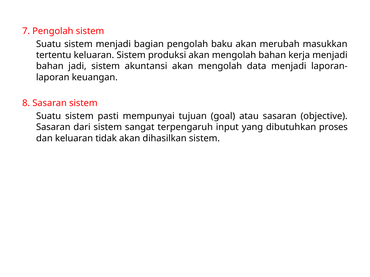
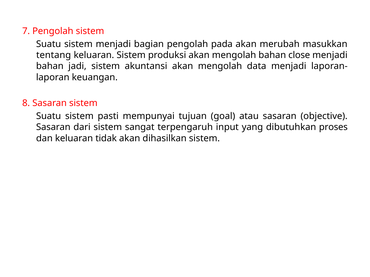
baku: baku -> pada (222, 44)
tertentu: tertentu -> tentang (54, 55)
kerja: kerja -> close (299, 55)
